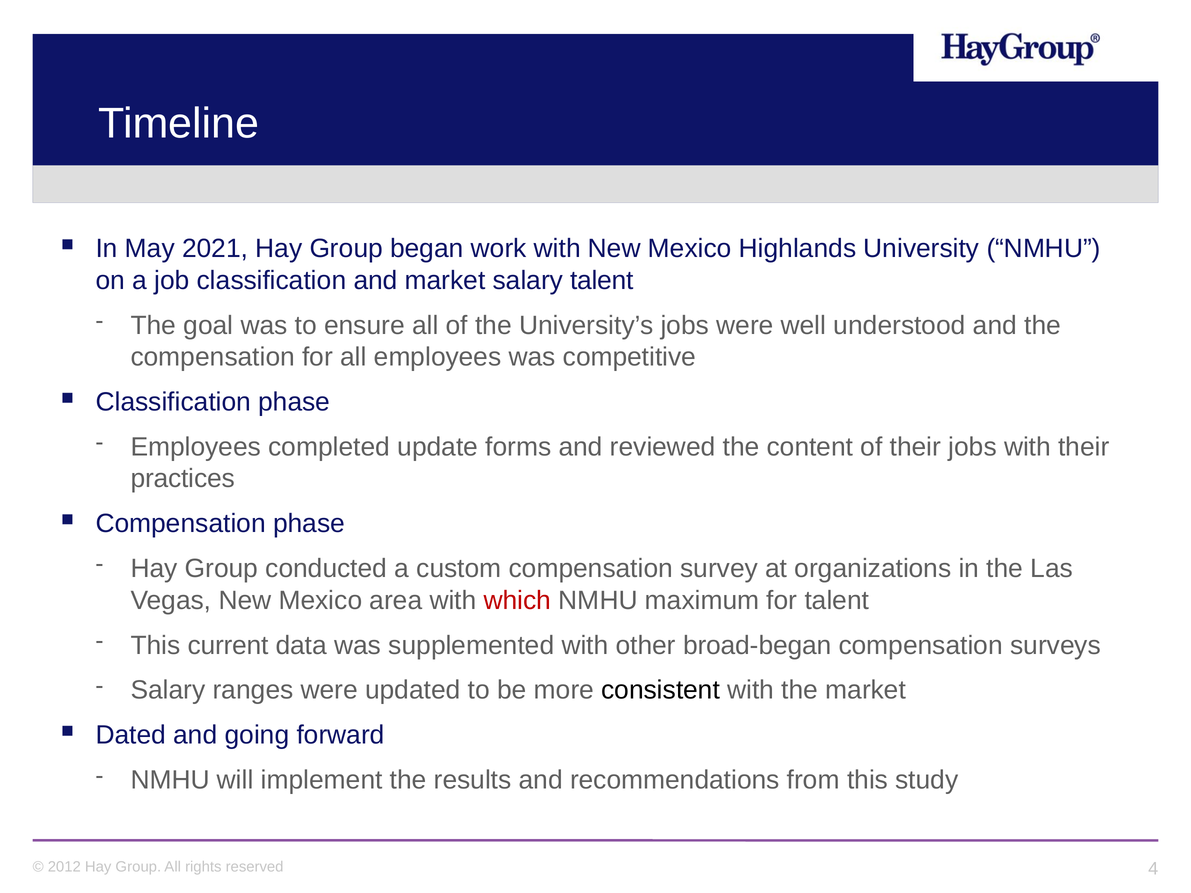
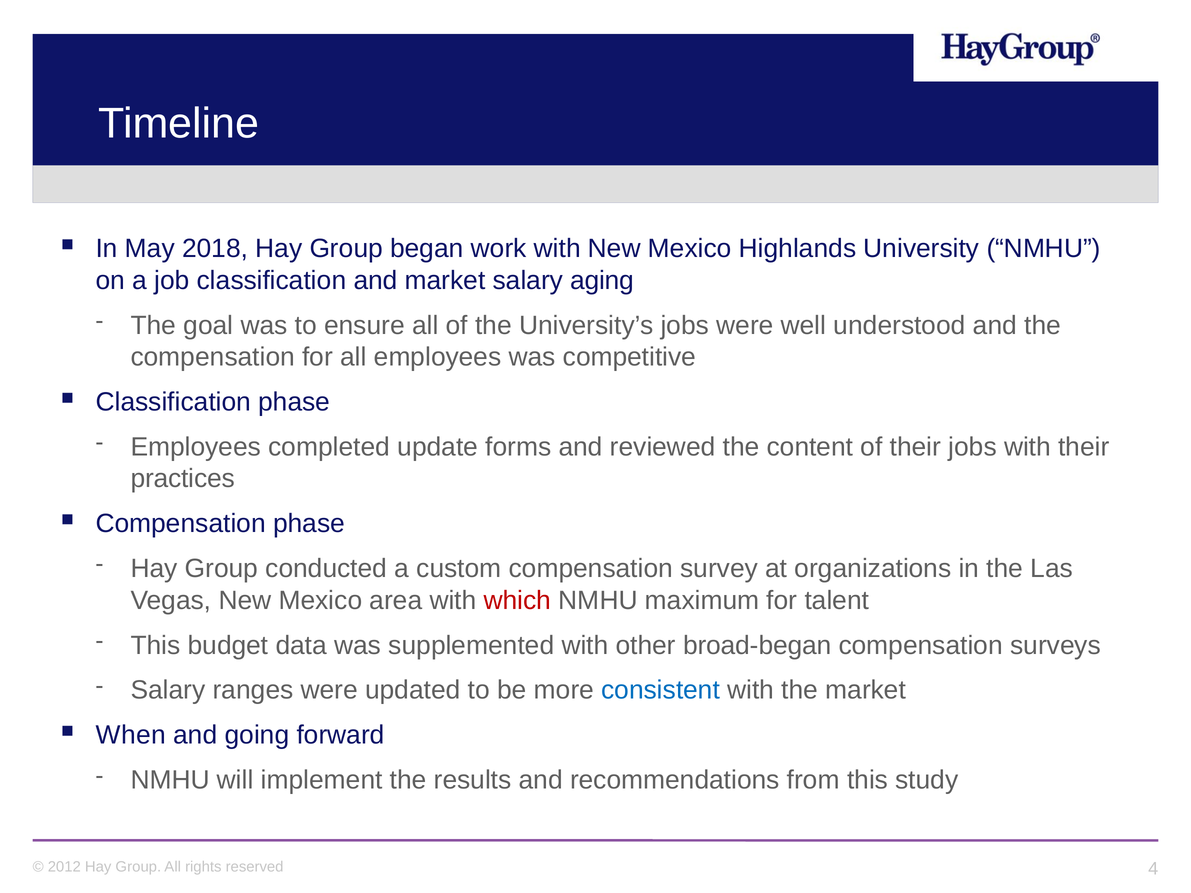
2021: 2021 -> 2018 (215, 249)
salary talent: talent -> aging (602, 280)
current: current -> budget (228, 645)
consistent colour: black -> blue (661, 690)
Dated: Dated -> When (131, 735)
